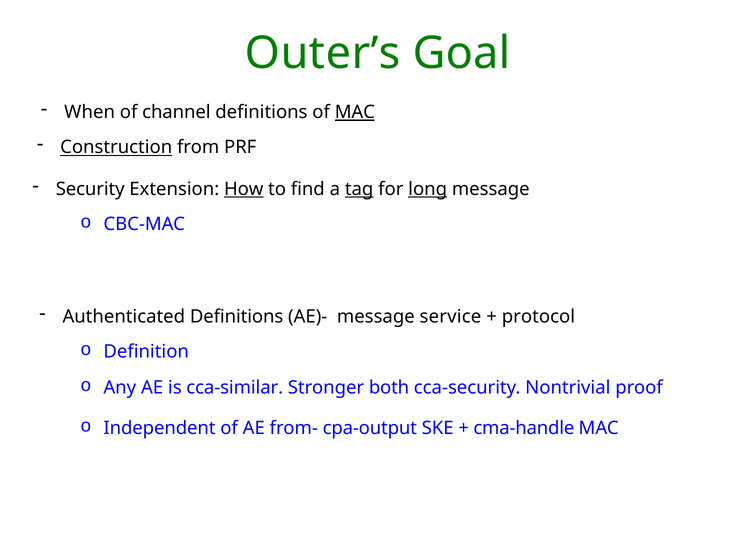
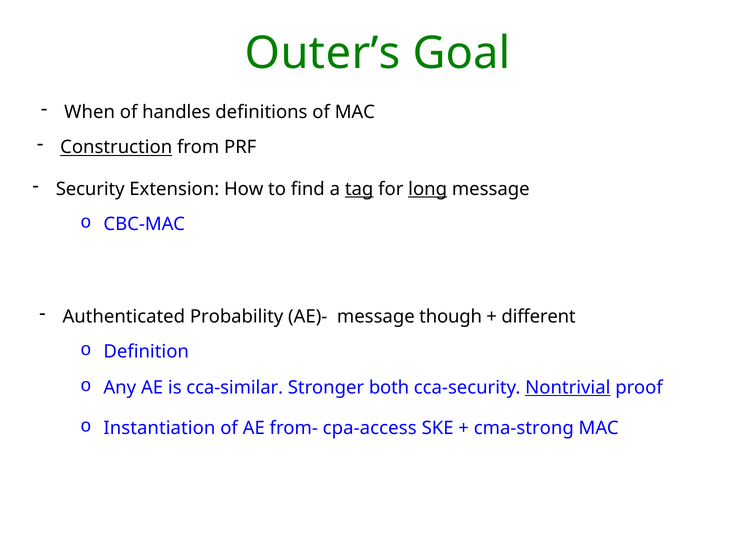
channel: channel -> handles (176, 112)
MAC underline: present -> none (355, 112)
How underline: present -> none (244, 189)
Authenticated Definitions: Definitions -> Probability (237, 317)
service: service -> though (451, 317)
protocol: protocol -> different (539, 317)
Nontrivial underline: none -> present (568, 388)
Independent: Independent -> Instantiation (159, 429)
cpa-output: cpa-output -> cpa-access (370, 429)
cma-handle: cma-handle -> cma-strong (524, 429)
